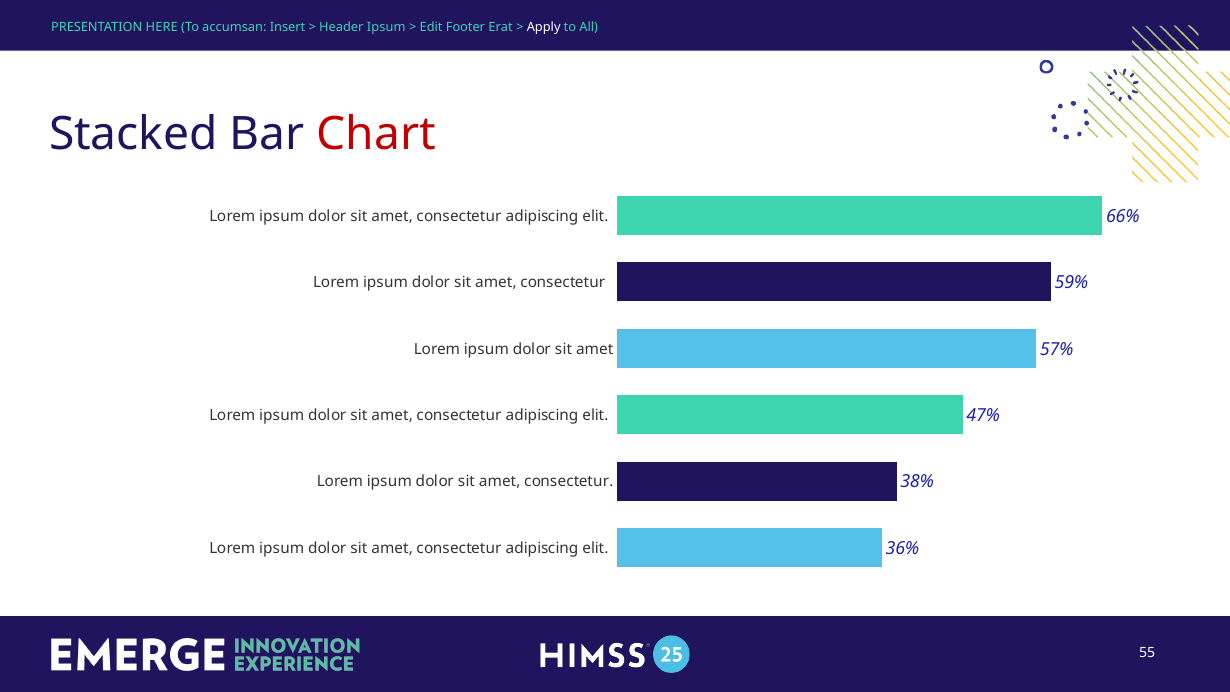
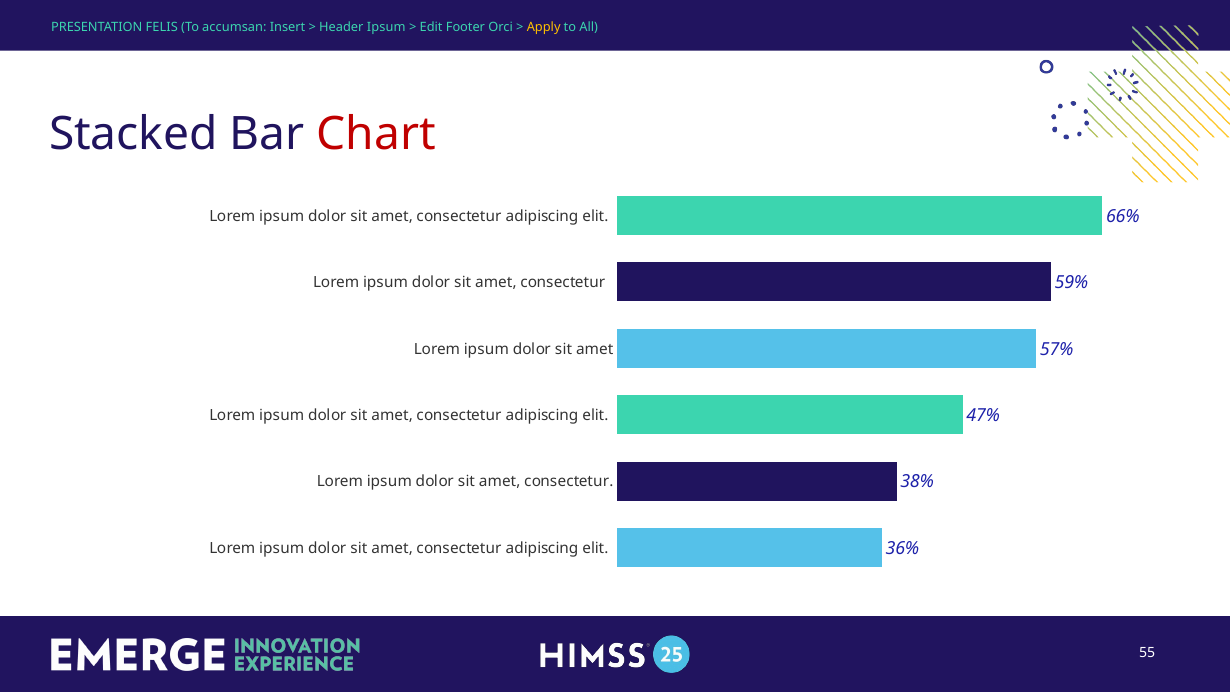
HERE: HERE -> FELIS (162, 27)
Erat: Erat -> Orci (501, 27)
Apply colour: white -> yellow (544, 27)
